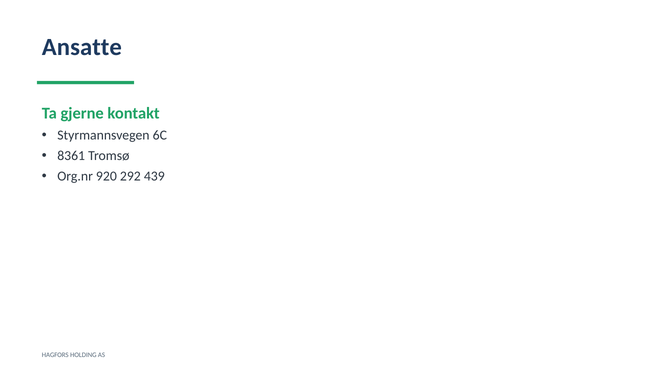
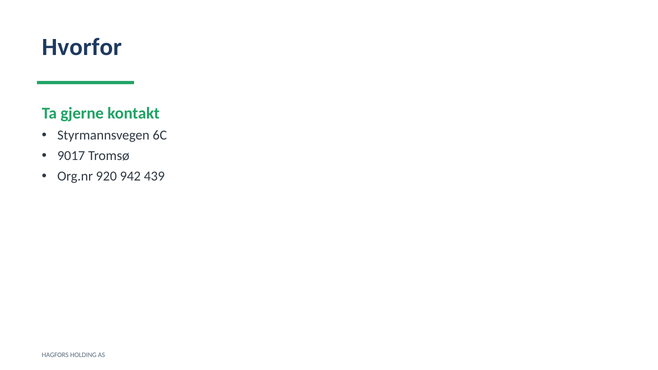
Ansatte: Ansatte -> Hvorfor (82, 47)
8361: 8361 -> 9017 (71, 156)
292: 292 -> 942 (130, 176)
